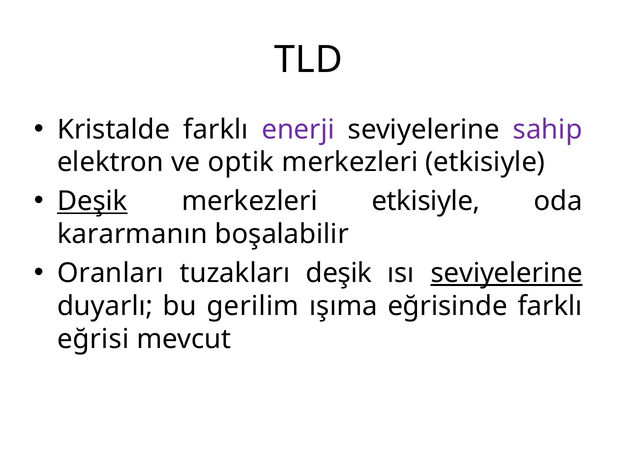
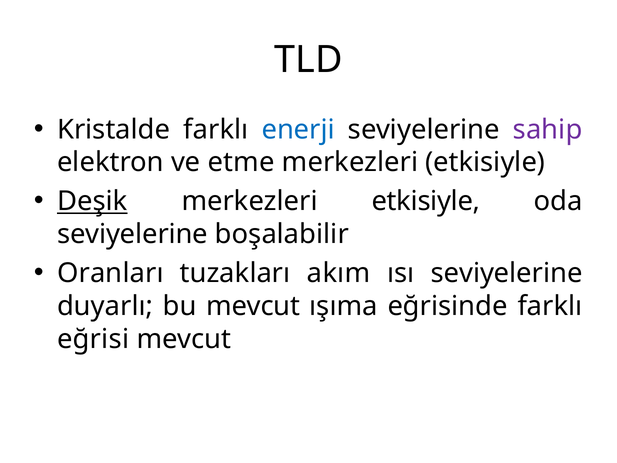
enerji colour: purple -> blue (298, 129)
optik: optik -> etme (241, 162)
kararmanın: kararmanın -> seviyelerine (133, 234)
tuzakları deşik: deşik -> akım (339, 273)
seviyelerine underline: present -> none (507, 273)
bu gerilim: gerilim -> mevcut (253, 306)
